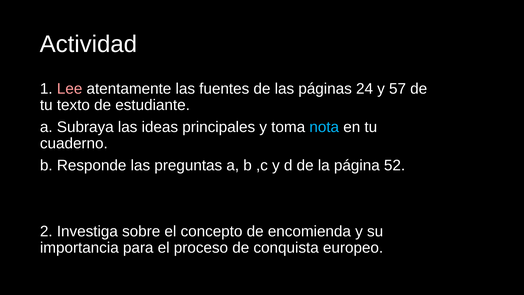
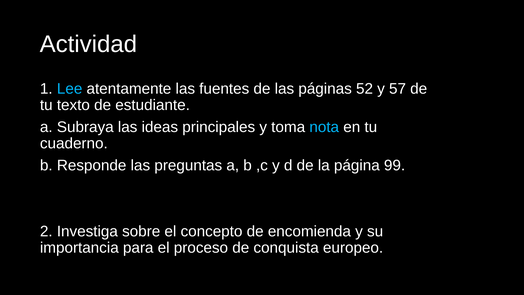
Lee colour: pink -> light blue (70, 89)
24: 24 -> 52 (365, 89)
52: 52 -> 99 (395, 165)
